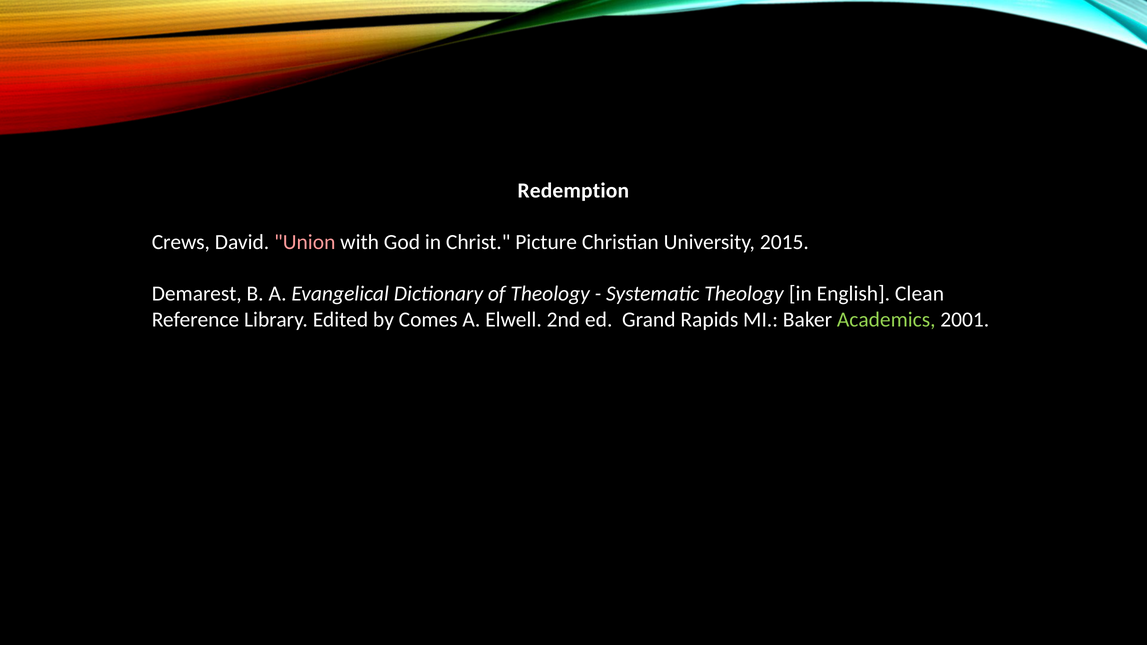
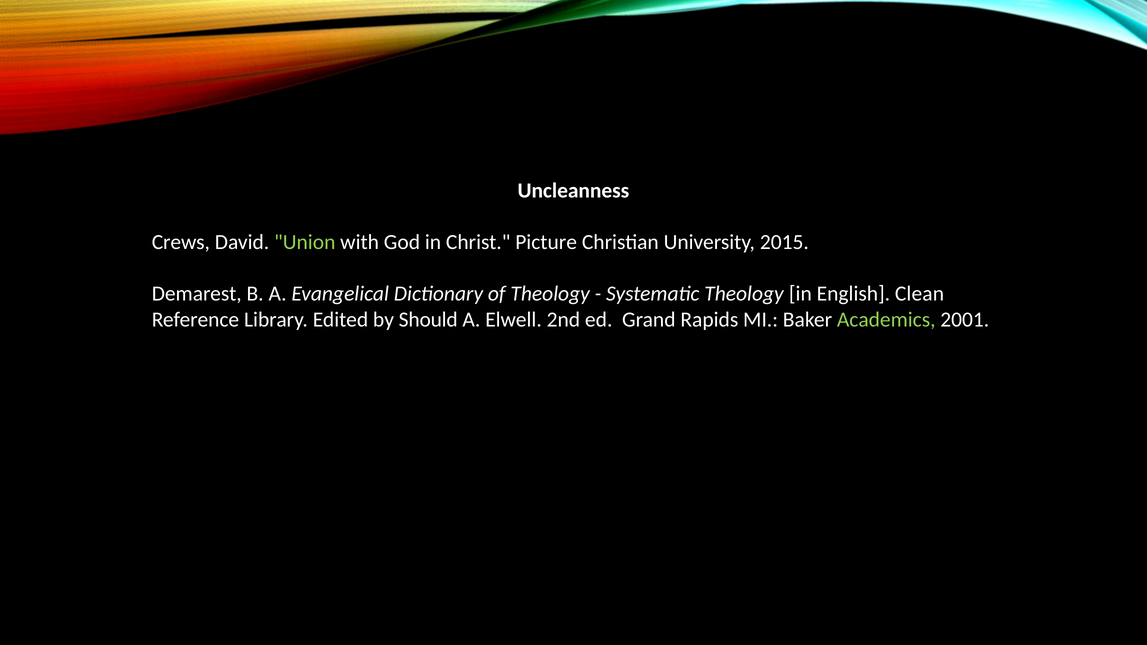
Redemption: Redemption -> Uncleanness (573, 191)
Union colour: pink -> light green (305, 242)
Comes: Comes -> Should (428, 320)
